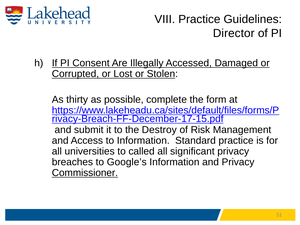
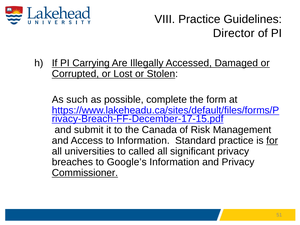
Consent: Consent -> Carrying (91, 63)
thirty: thirty -> such (77, 99)
Destroy: Destroy -> Canada (159, 130)
for underline: none -> present (272, 141)
